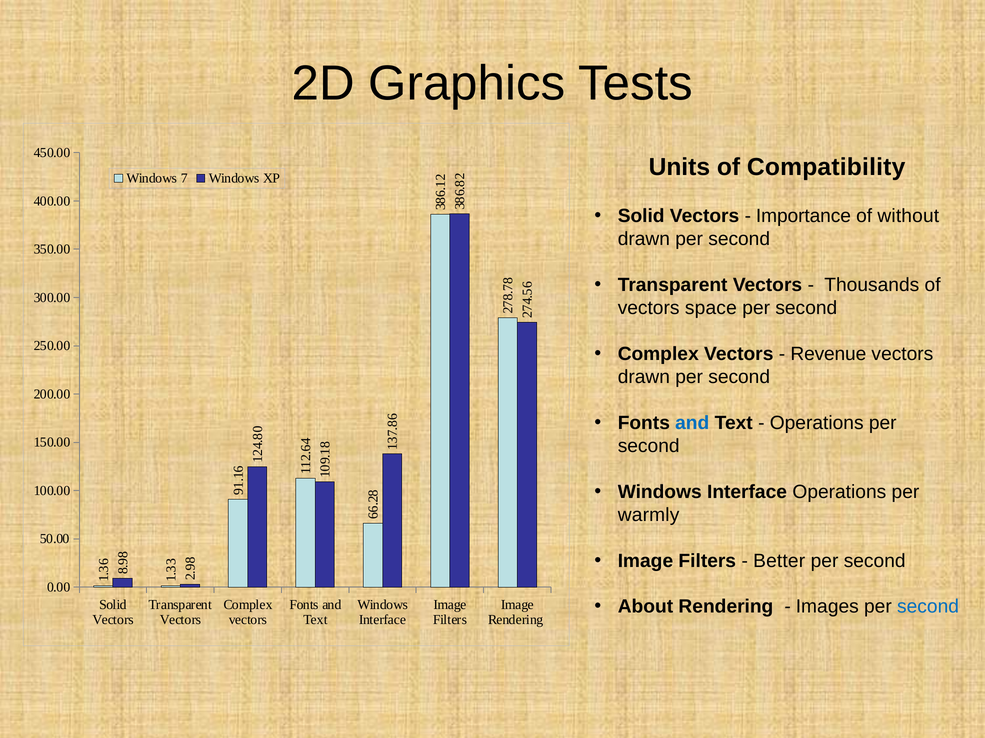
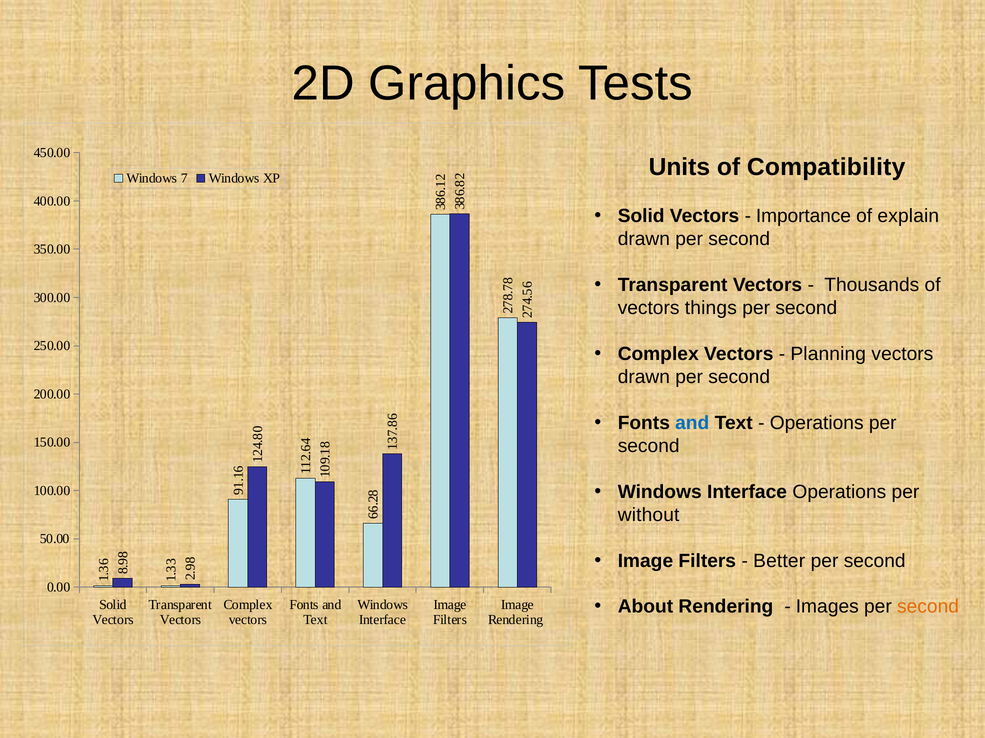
without: without -> explain (908, 216)
space: space -> things (711, 308)
Revenue: Revenue -> Planning (828, 354)
warmly: warmly -> without (649, 515)
second colour: blue -> orange (928, 607)
